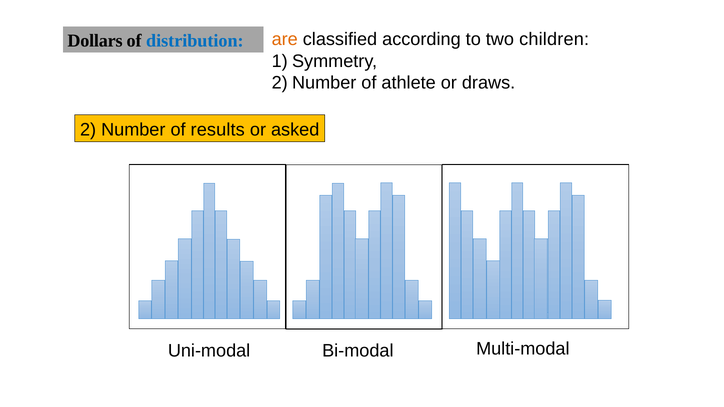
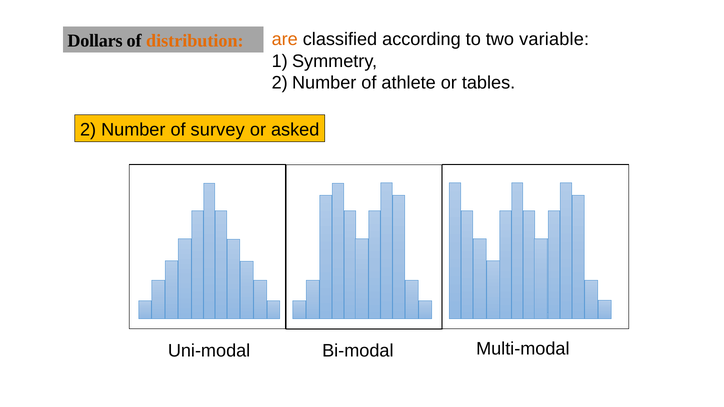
children: children -> variable (554, 39)
distribution colour: blue -> orange (195, 41)
draws: draws -> tables (489, 83)
results: results -> survey (218, 130)
